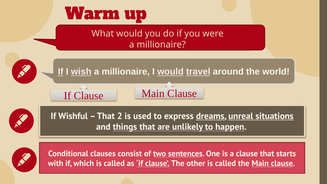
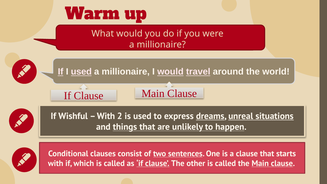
I wish: wish -> used (81, 72)
That: That -> With (106, 116)
